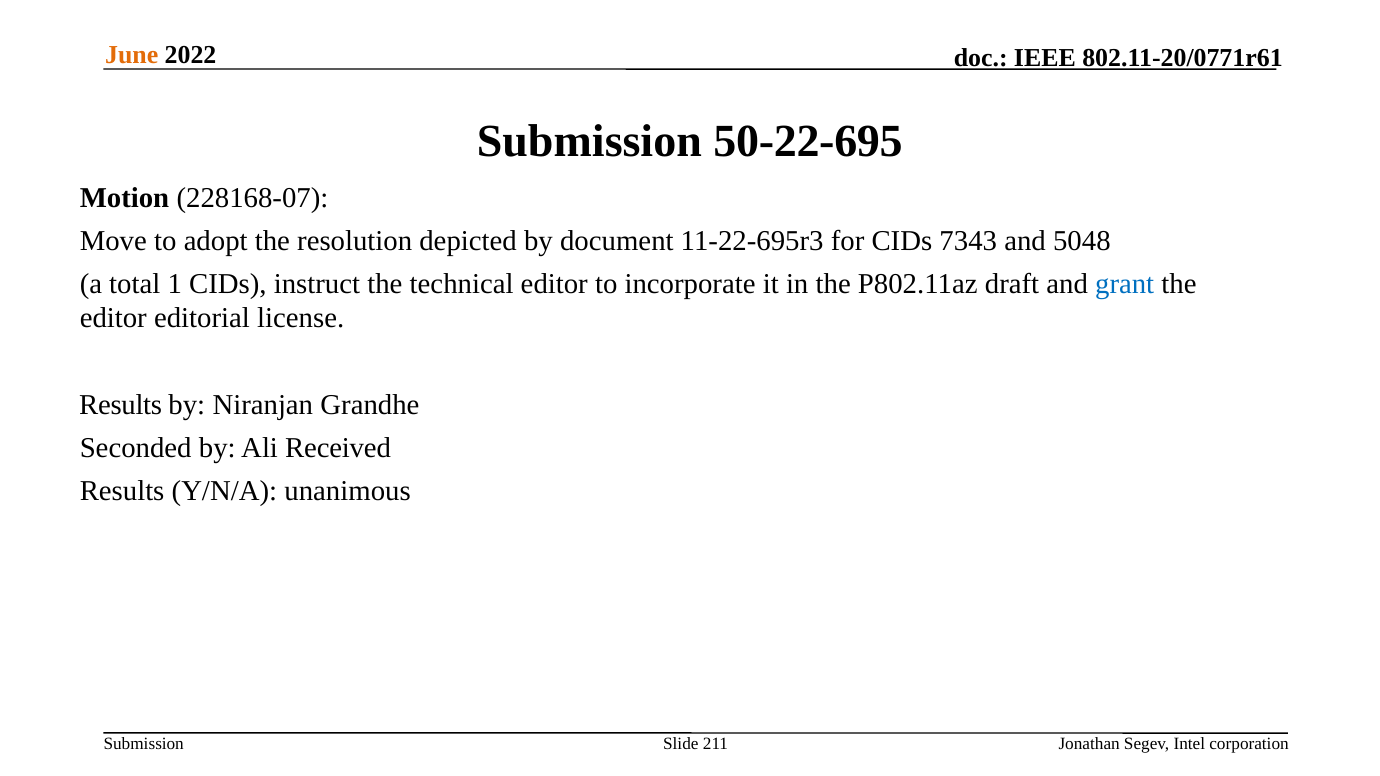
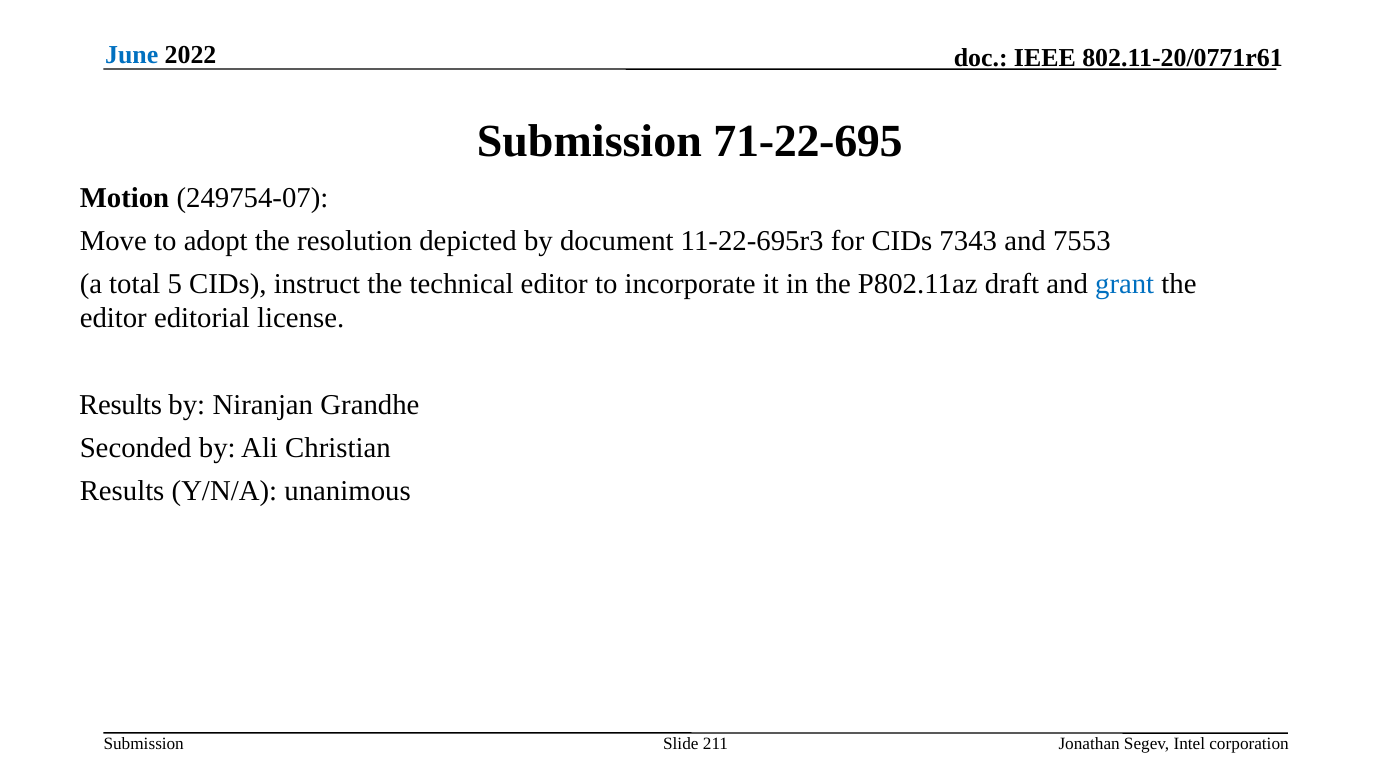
June colour: orange -> blue (132, 55)
50-22-695: 50-22-695 -> 71-22-695 (808, 141)
228168-07: 228168-07 -> 249754-07 (252, 198)
5048: 5048 -> 7553 (1082, 241)
1: 1 -> 5 (175, 284)
Received: Received -> Christian (338, 448)
